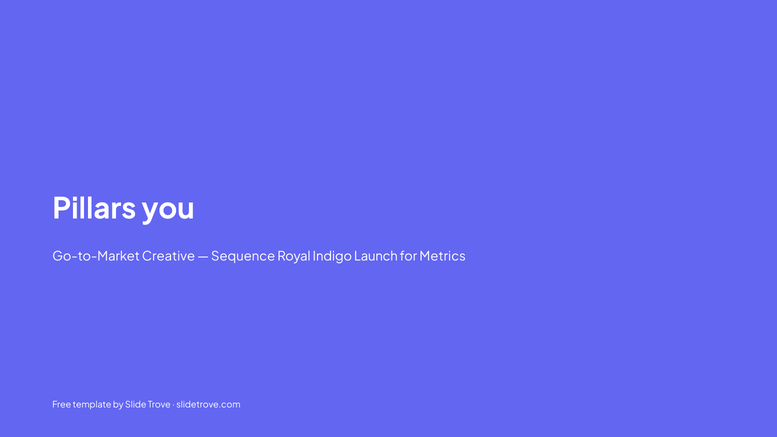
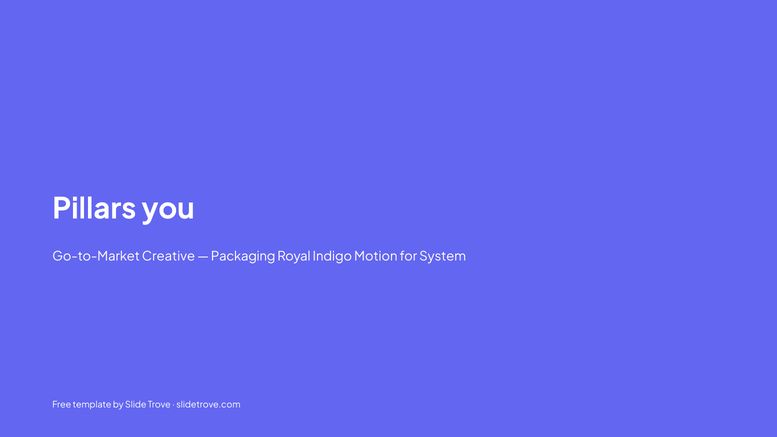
Sequence: Sequence -> Packaging (243, 256)
Launch: Launch -> Motion (376, 256)
Metrics: Metrics -> System (443, 256)
